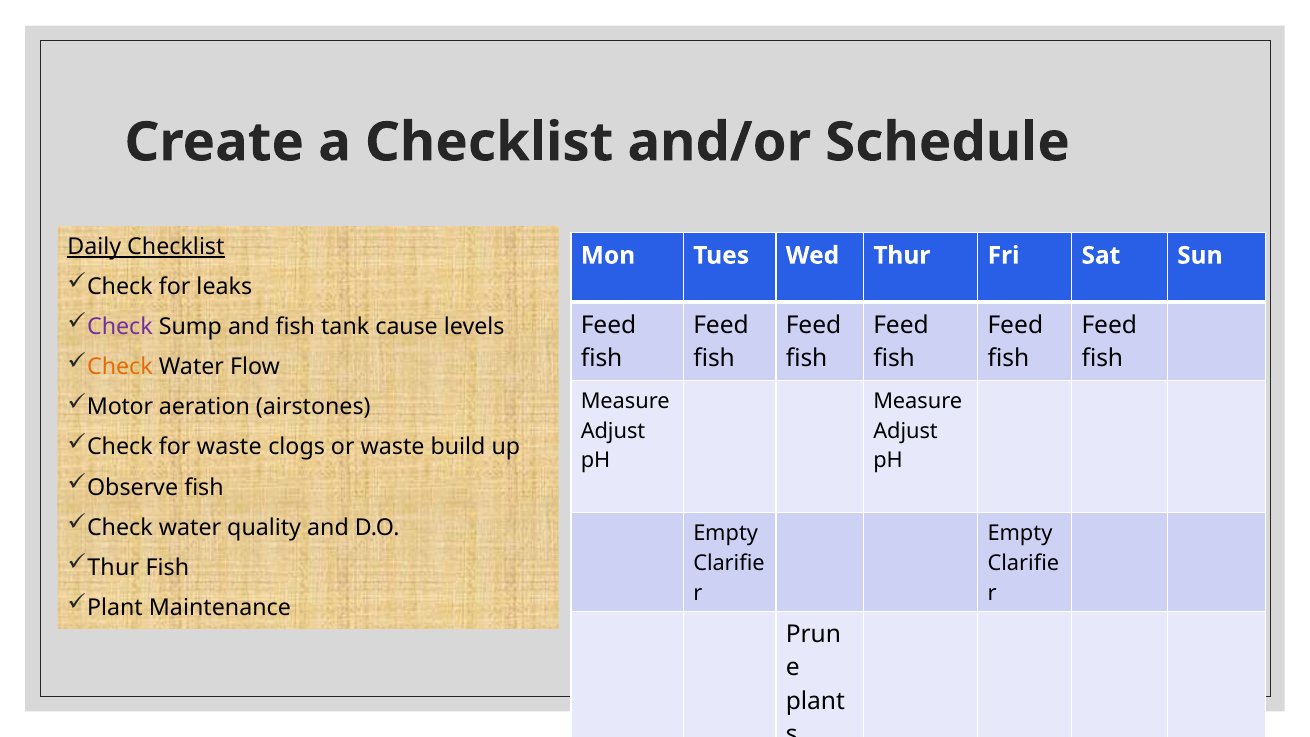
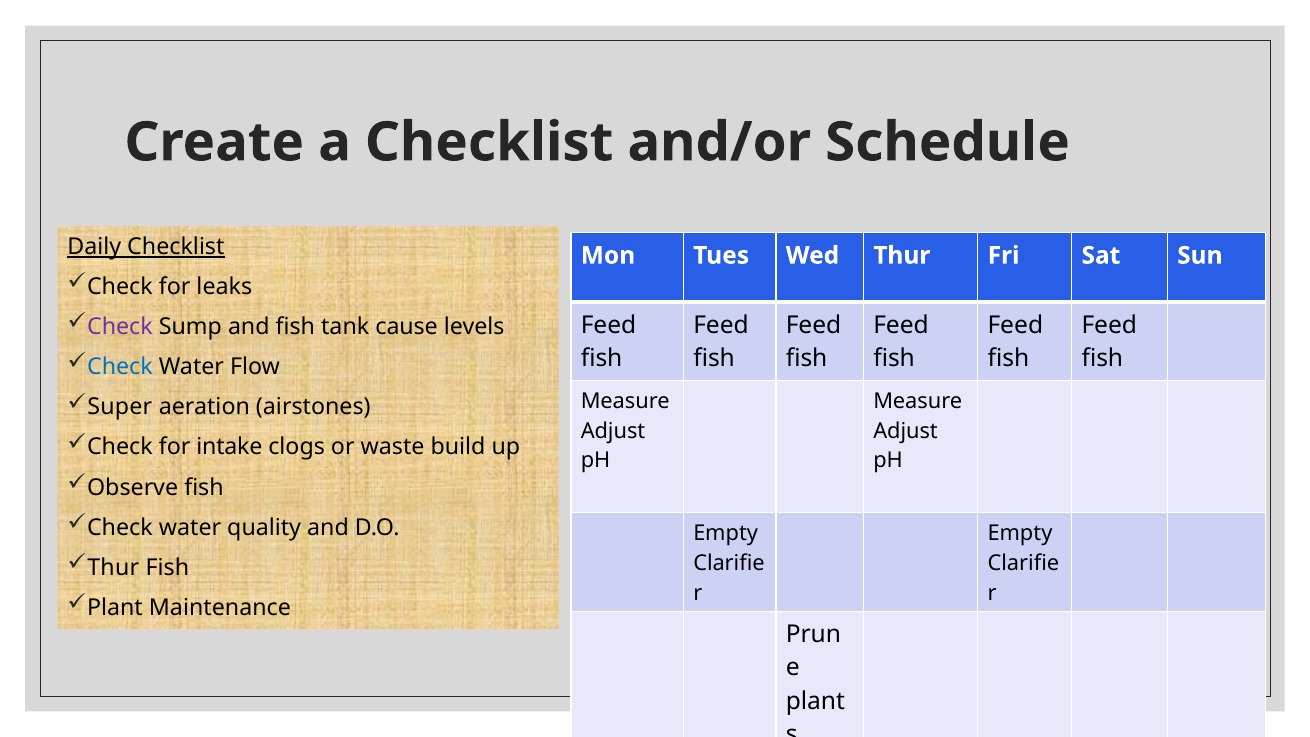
Check colour: orange -> blue (120, 367)
Motor: Motor -> Super (120, 407)
for waste: waste -> intake (229, 447)
